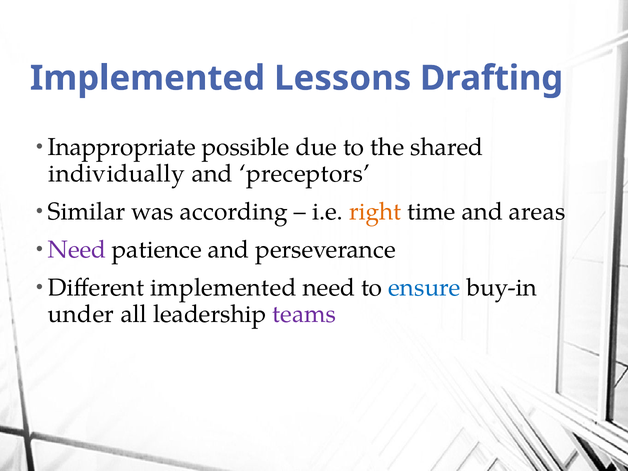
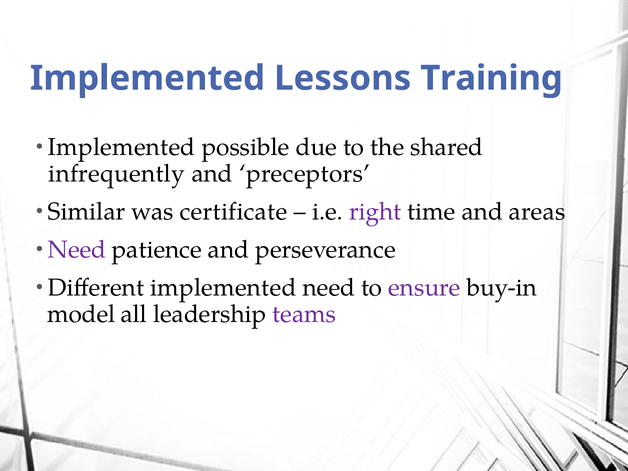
Drafting: Drafting -> Training (492, 78)
Inappropriate: Inappropriate -> Implemented (122, 147)
individually: individually -> infrequently (117, 174)
according: according -> certificate (234, 212)
right colour: orange -> purple (375, 212)
ensure colour: blue -> purple (424, 288)
under: under -> model (81, 314)
